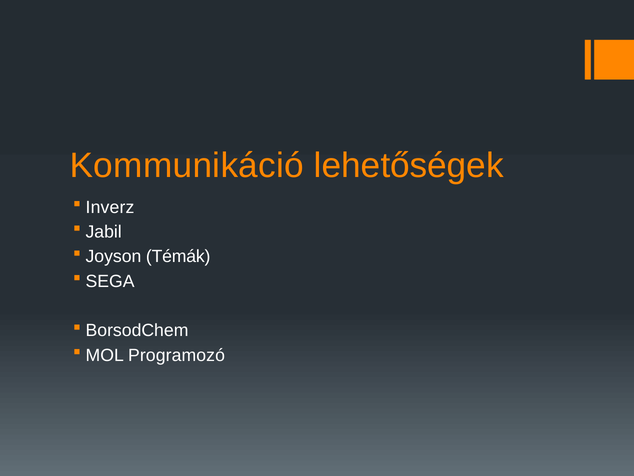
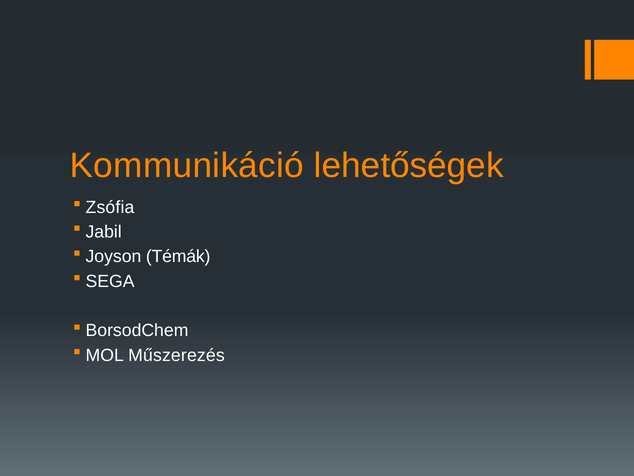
Inverz: Inverz -> Zsófia (110, 207)
Programozó: Programozó -> Műszerezés (176, 355)
